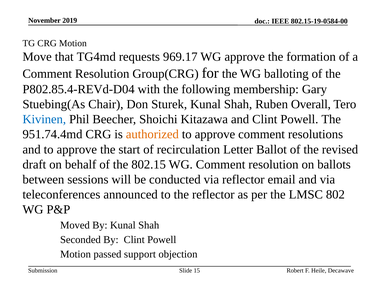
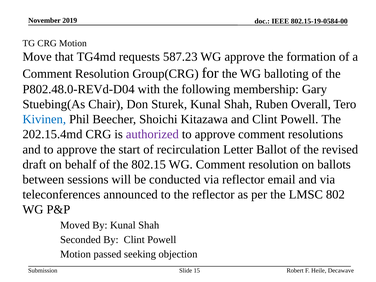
969.17: 969.17 -> 587.23 (180, 57)
P802.85.4-REVd-D04: P802.85.4-REVd-D04 -> P802.48.0-REVd-D04 (79, 89)
951.74.4md: 951.74.4md -> 202.15.4md (52, 134)
authorized colour: orange -> purple (152, 134)
support: support -> seeking (140, 254)
